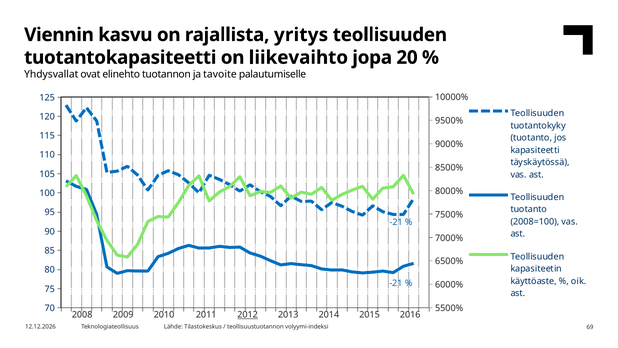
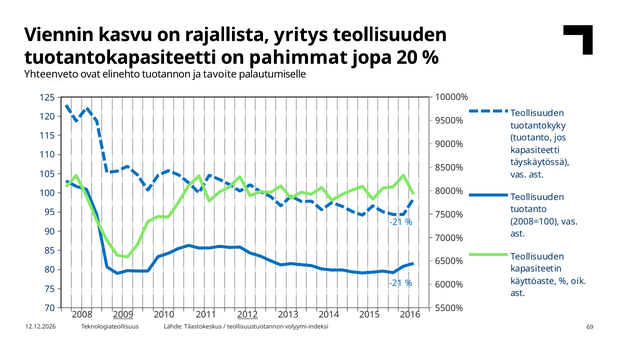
liikevaihto: liikevaihto -> pahimmat (298, 57)
Yhdysvallat: Yhdysvallat -> Yhteenveto (51, 74)
2009 underline: none -> present (123, 315)
